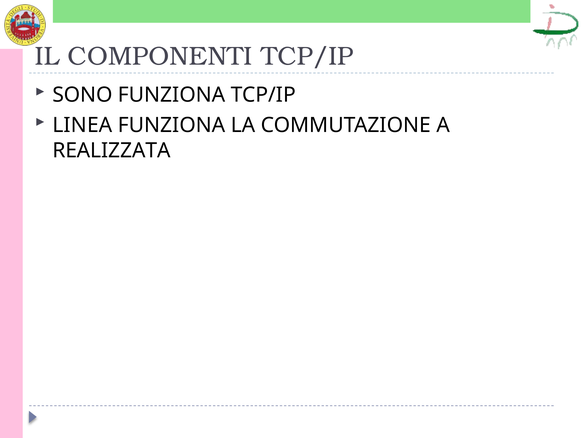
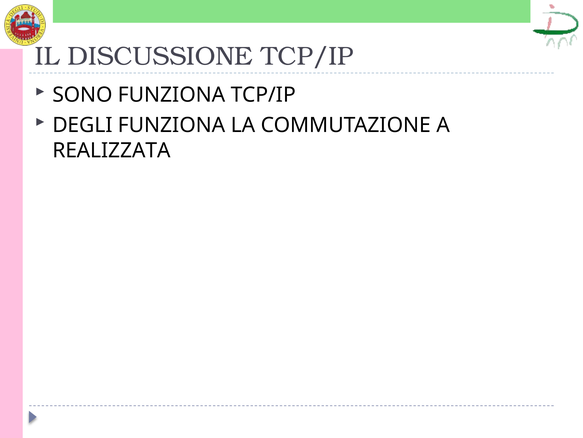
COMPONENTI: COMPONENTI -> DISCUSSIONE (160, 56)
LINEA: LINEA -> DEGLI (82, 125)
